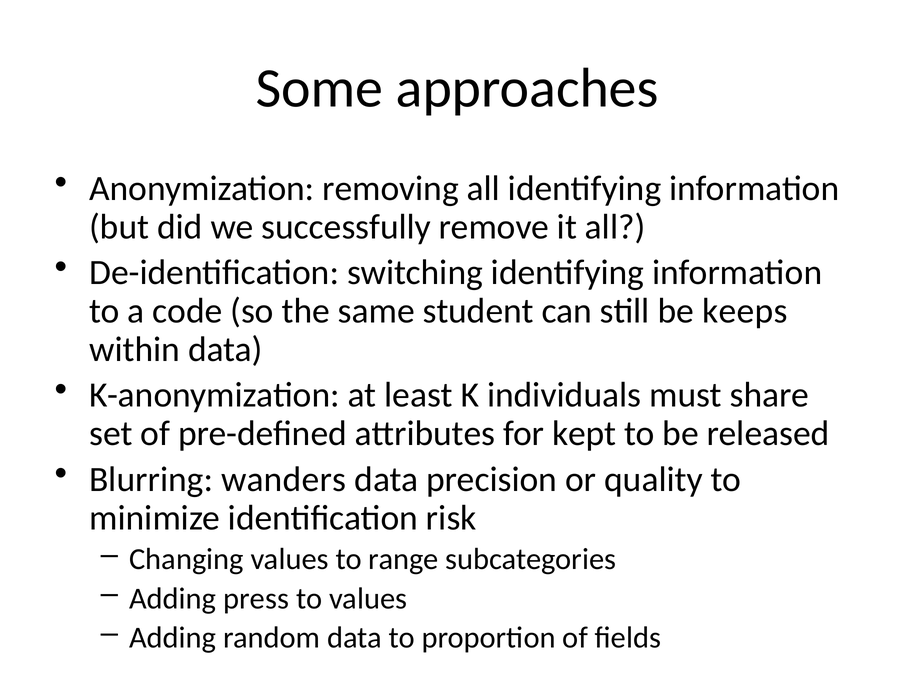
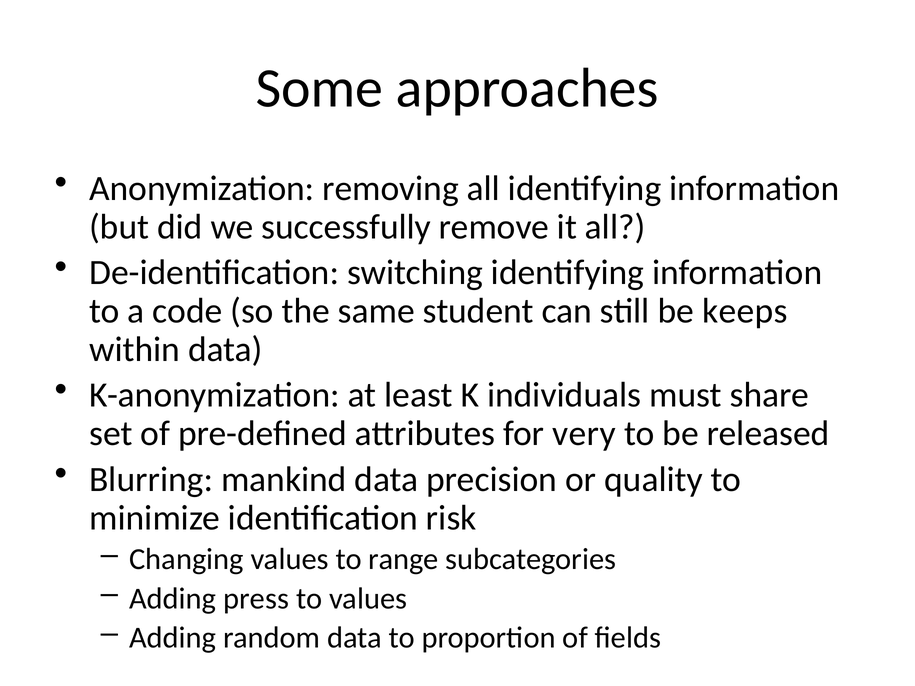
kept: kept -> very (584, 434)
wanders: wanders -> mankind (284, 480)
